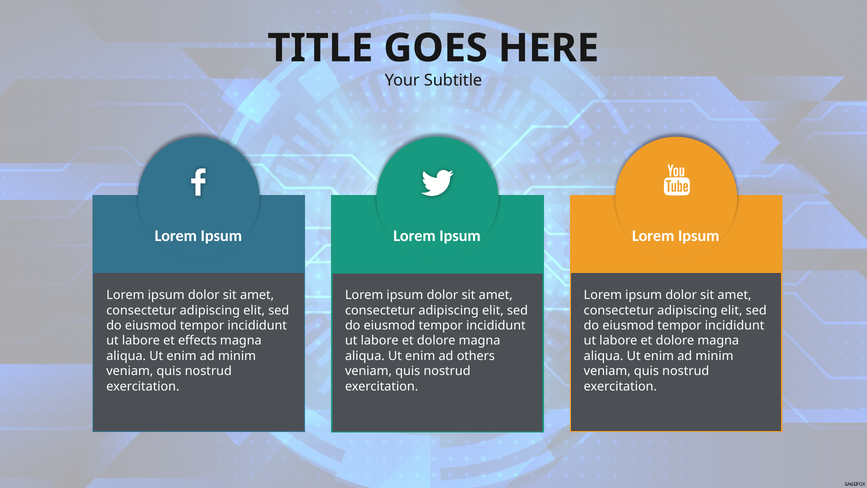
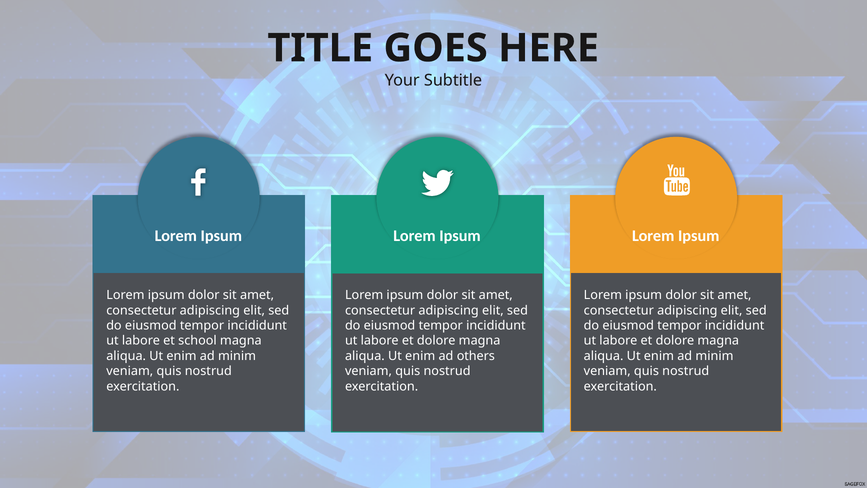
effects: effects -> school (197, 341)
